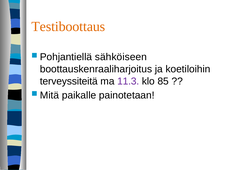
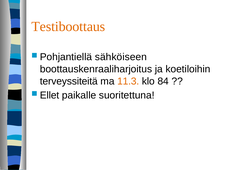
11.3 colour: purple -> orange (128, 81)
85: 85 -> 84 (163, 81)
Mitä: Mitä -> Ellet (50, 95)
painotetaan: painotetaan -> suoritettuna (127, 95)
